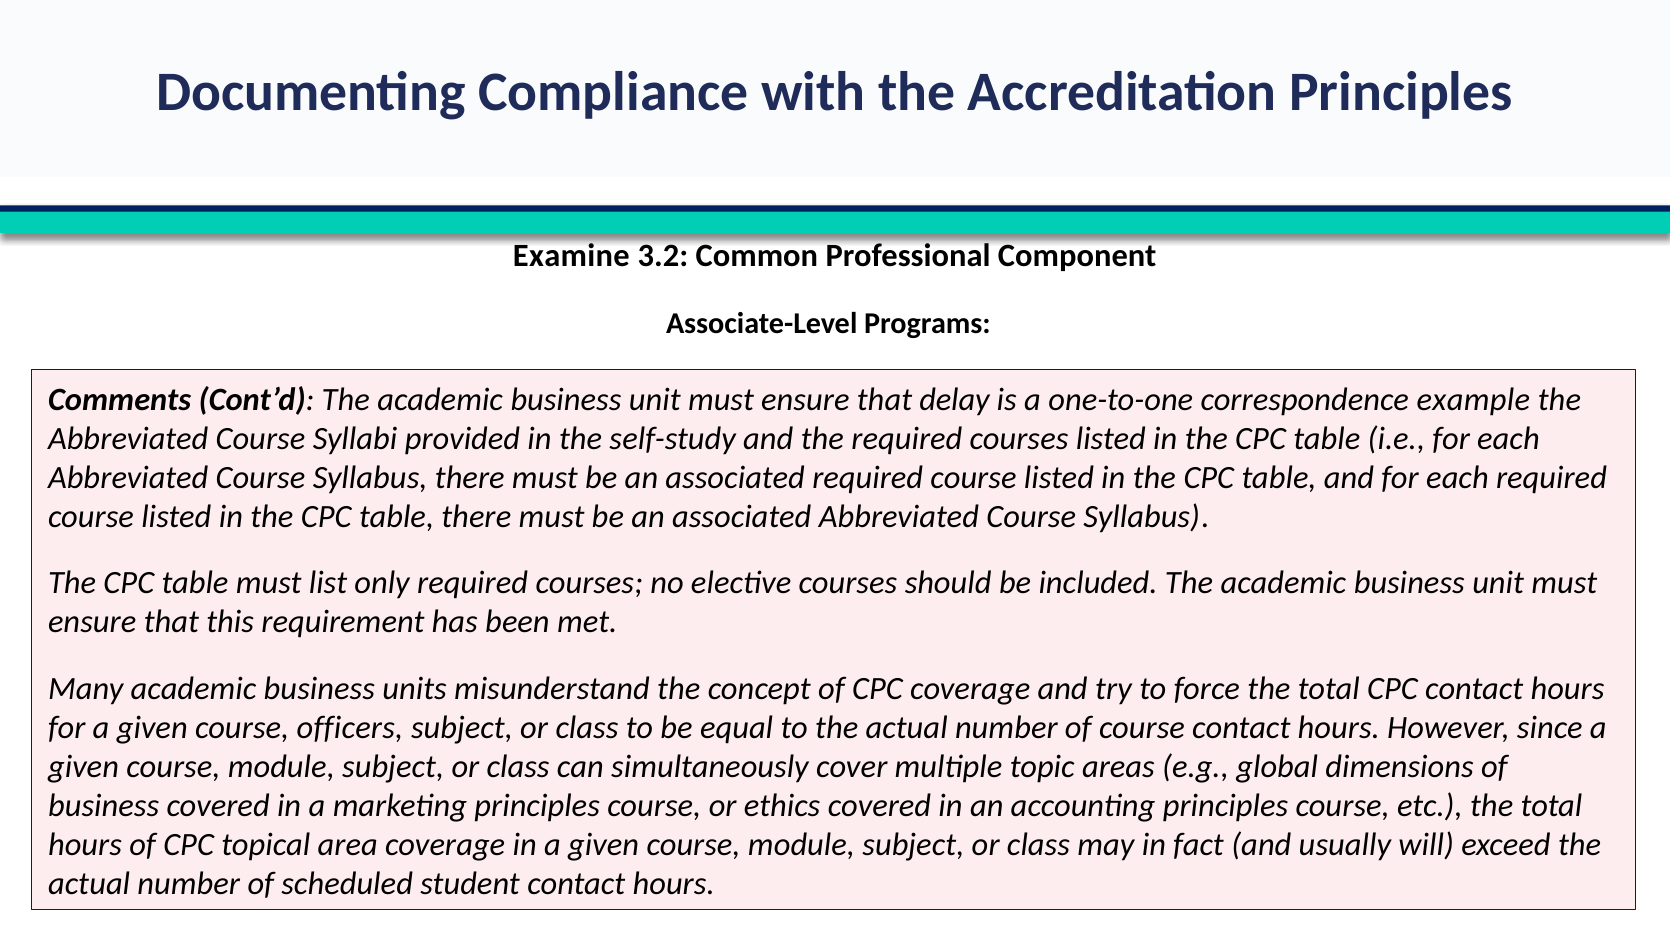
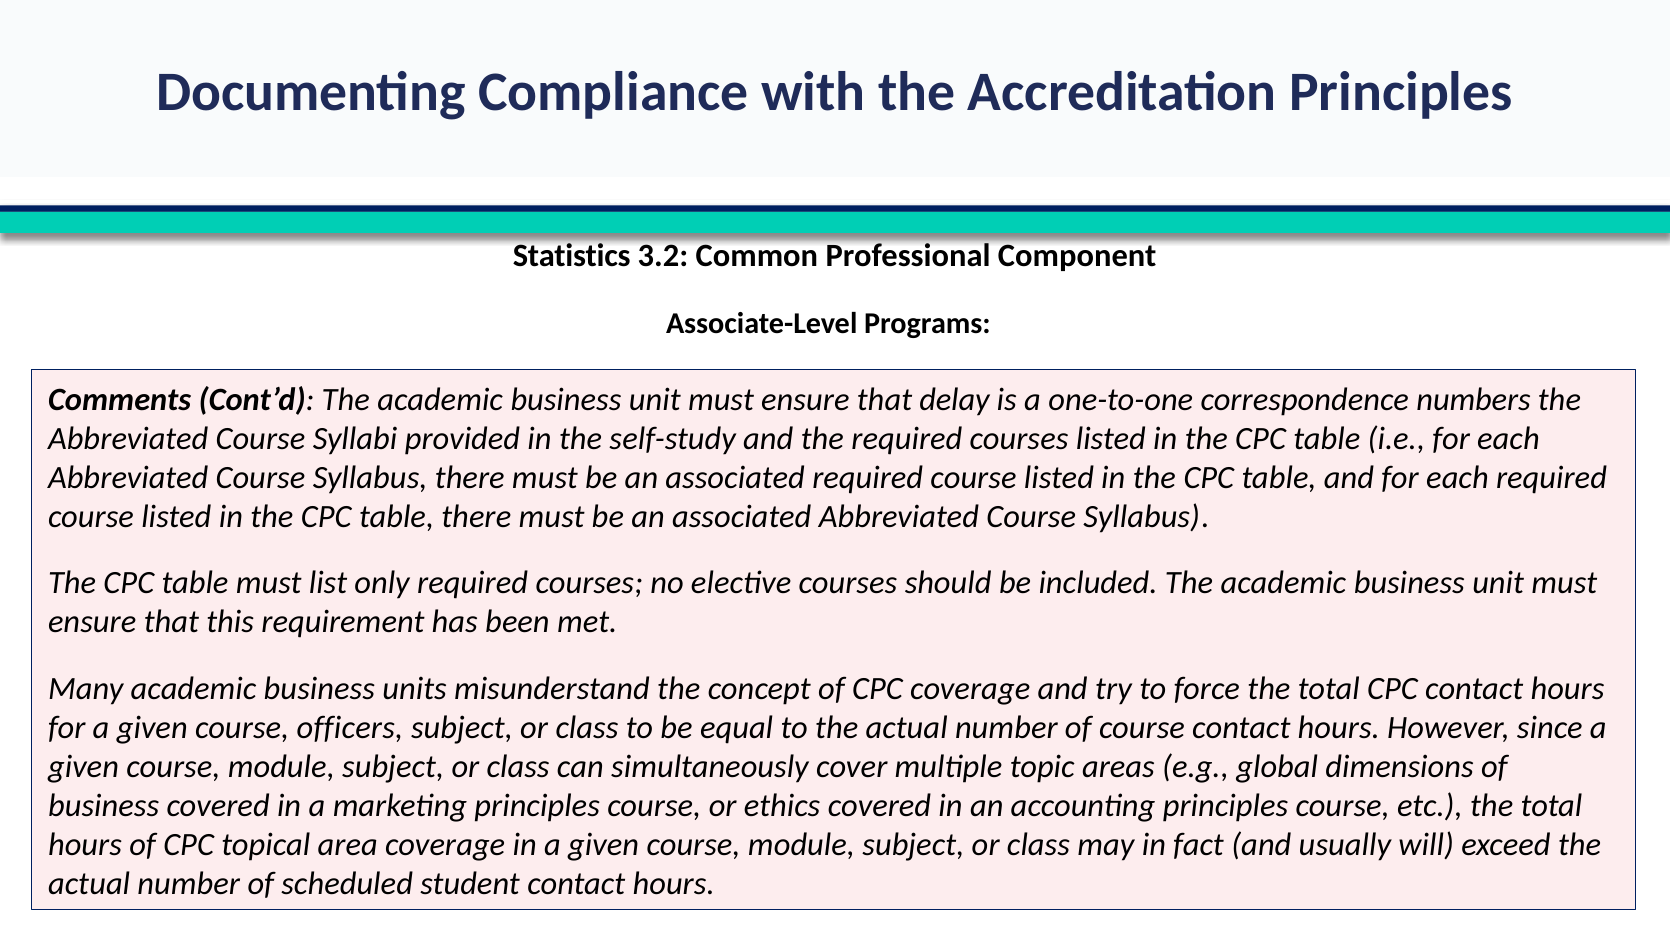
Examine: Examine -> Statistics (572, 256)
example: example -> numbers (1474, 400)
